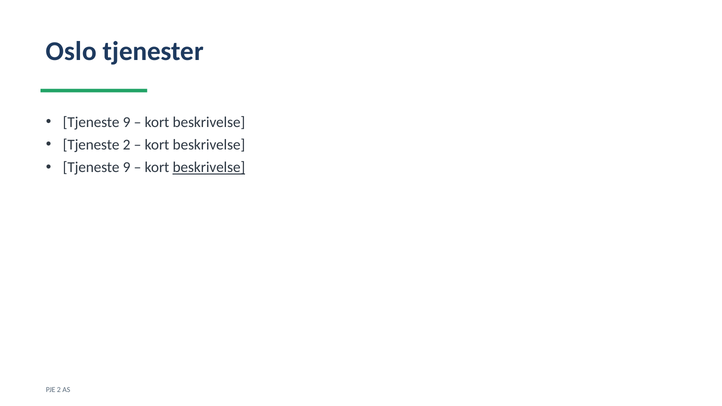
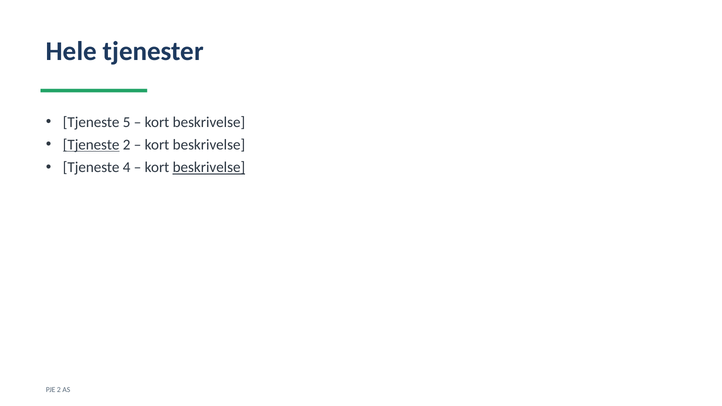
Oslo: Oslo -> Hele (71, 52)
9: 9 -> 5 (127, 122)
Tjeneste underline: none -> present (91, 145)
9: 9 -> 4 (127, 167)
